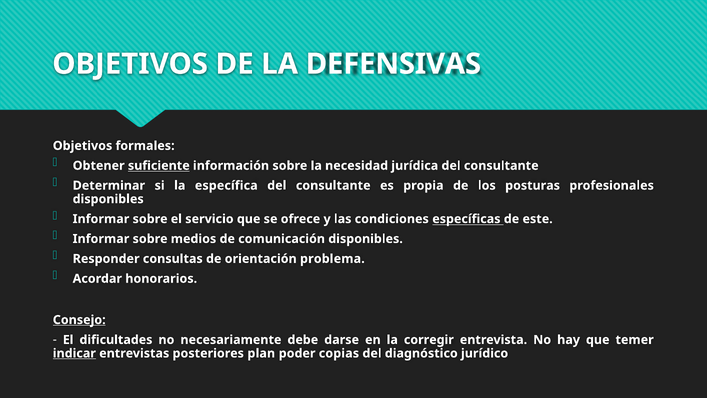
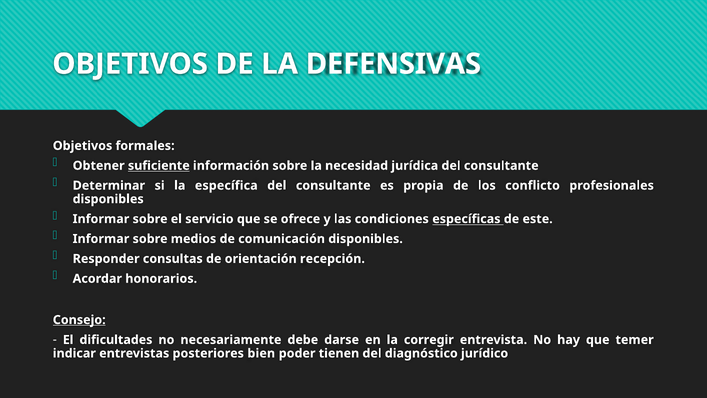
posturas: posturas -> conflicto (533, 185)
problema: problema -> recepción (332, 259)
indicar underline: present -> none (74, 353)
plan: plan -> bien (261, 353)
copias: copias -> tienen (339, 353)
